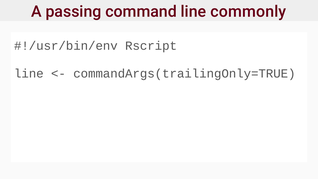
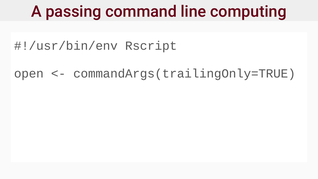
commonly: commonly -> computing (248, 12)
line: line -> open (29, 73)
